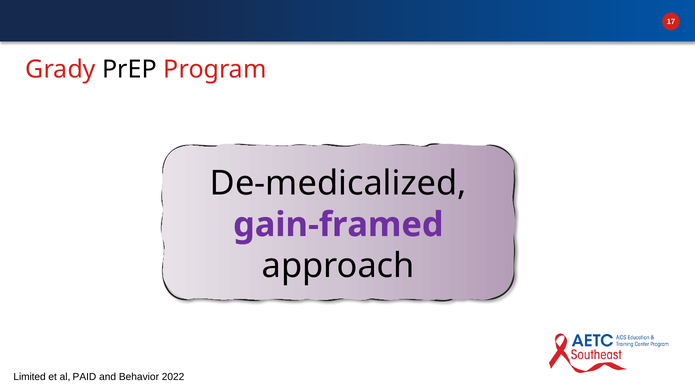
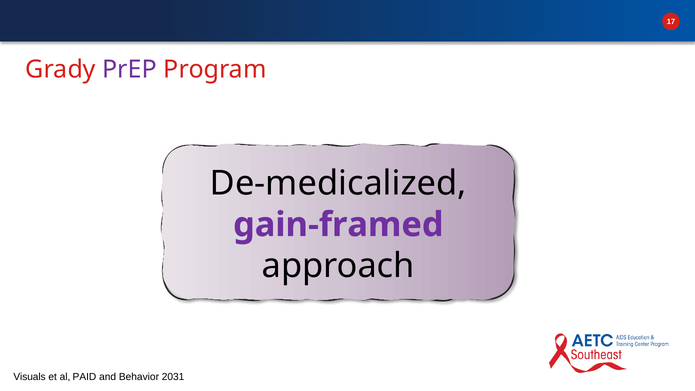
PrEP colour: black -> purple (130, 69)
Limited: Limited -> Visuals (30, 377)
2022: 2022 -> 2031 (173, 377)
